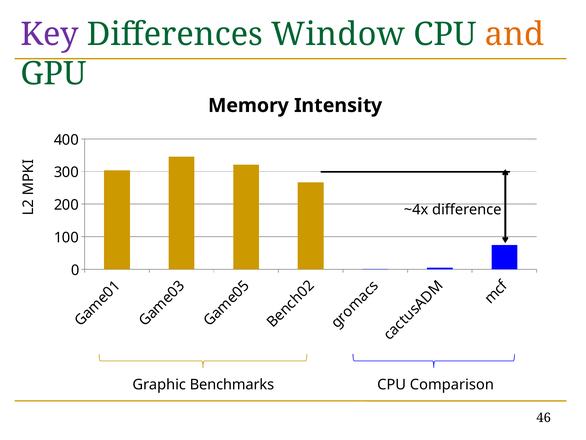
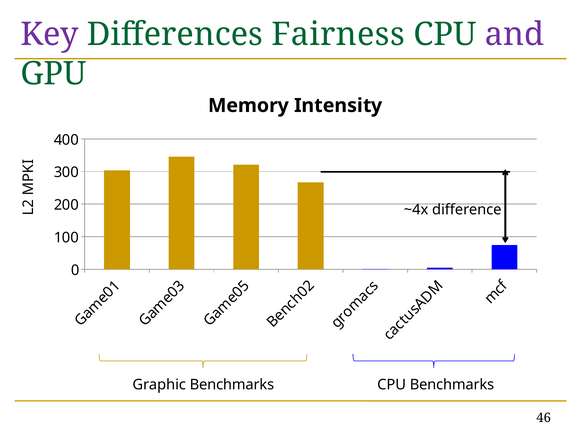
Window: Window -> Fairness (338, 34)
and colour: orange -> purple (514, 34)
CPU Comparison: Comparison -> Benchmarks (452, 384)
